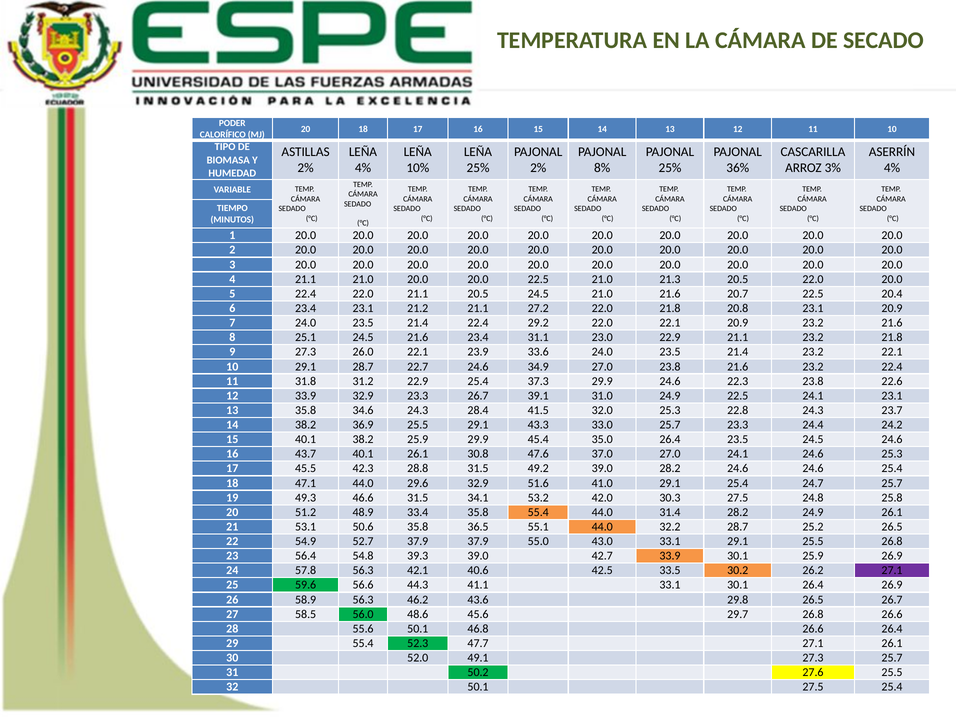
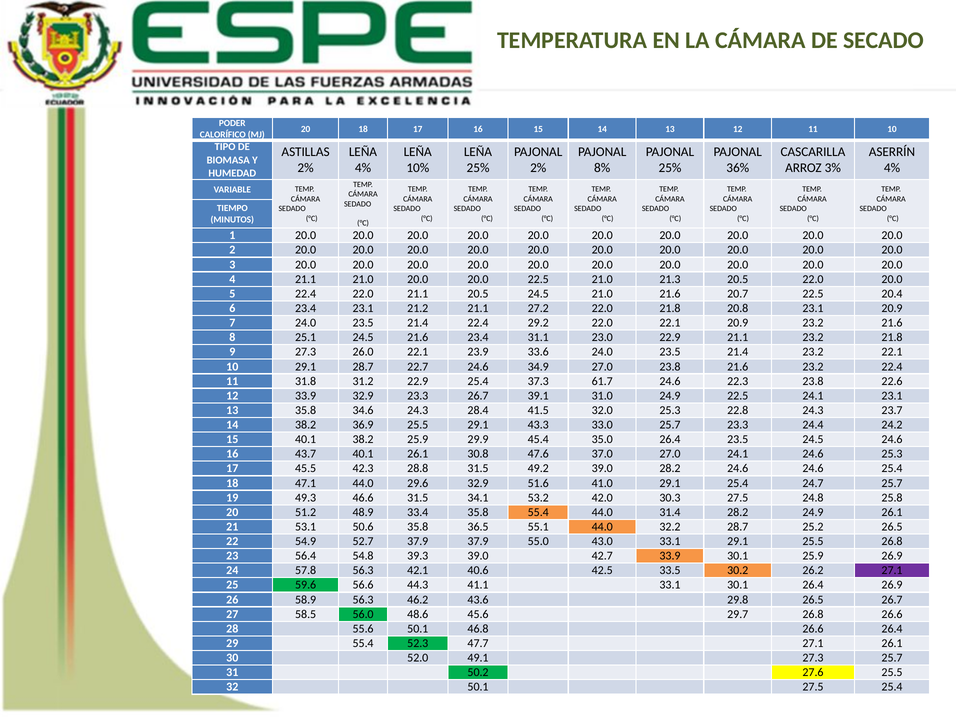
37.3 29.9: 29.9 -> 61.7 (602, 381)
